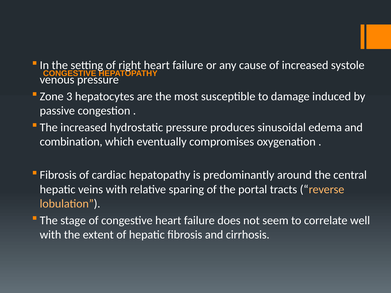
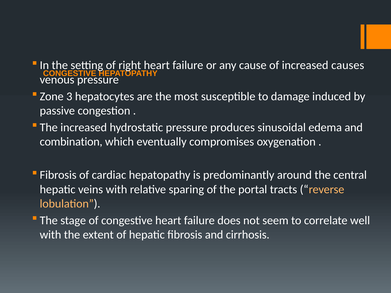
systole: systole -> causes (348, 65)
